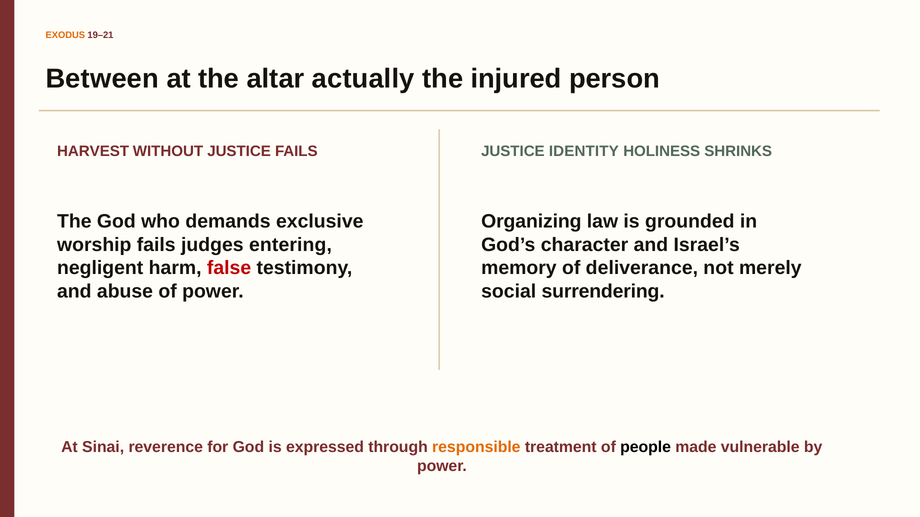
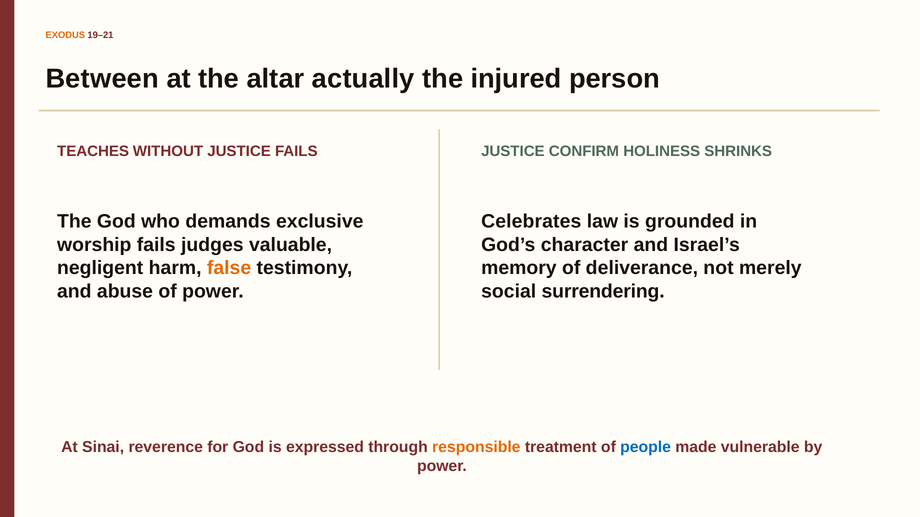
HARVEST: HARVEST -> TEACHES (93, 151)
IDENTITY: IDENTITY -> CONFIRM (584, 151)
Organizing: Organizing -> Celebrates (531, 222)
entering: entering -> valuable (291, 245)
false colour: red -> orange (229, 268)
people colour: black -> blue (646, 447)
